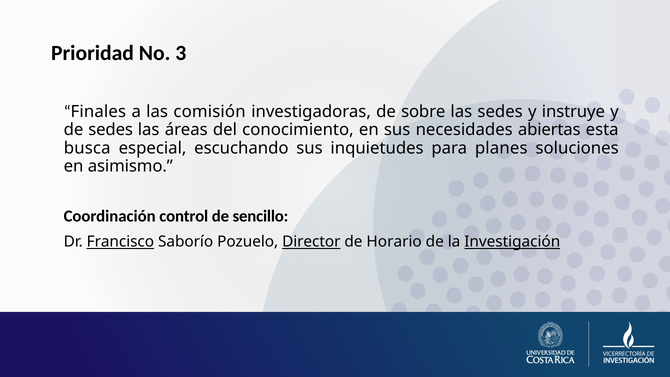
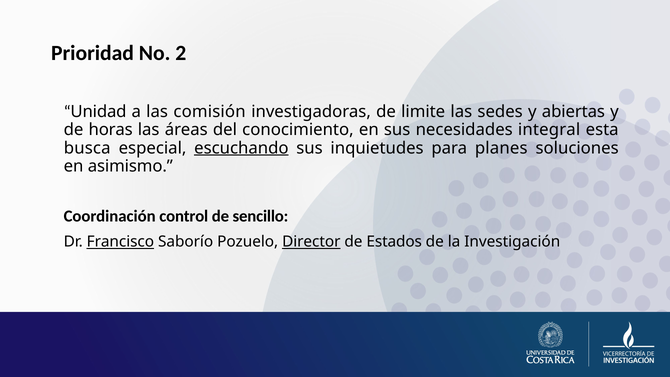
3: 3 -> 2 (181, 53)
Finales: Finales -> Unidad (99, 112)
sobre: sobre -> limite (423, 112)
instruye: instruye -> abiertas (573, 112)
de sedes: sedes -> horas (111, 130)
abiertas: abiertas -> integral (549, 130)
escuchando underline: none -> present (241, 148)
Horario: Horario -> Estados (394, 242)
Investigación underline: present -> none (512, 242)
